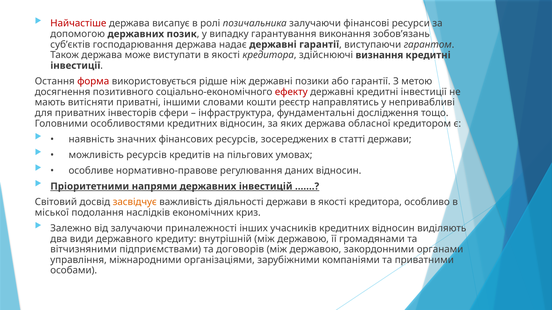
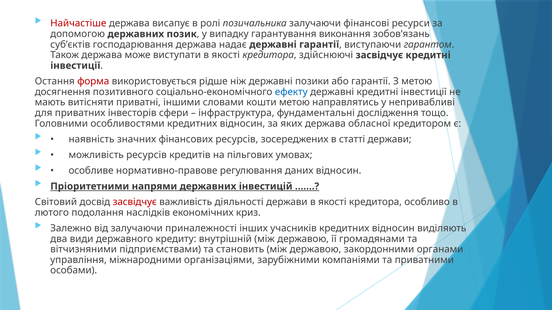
здійснюючі визнання: визнання -> засвідчує (379, 55)
ефекту colour: red -> blue (291, 92)
кошти реєстр: реєстр -> метою (294, 103)
засвідчує colour: orange -> red (135, 202)
міської: міської -> лютого (52, 213)
договорів: договорів -> становить (240, 250)
